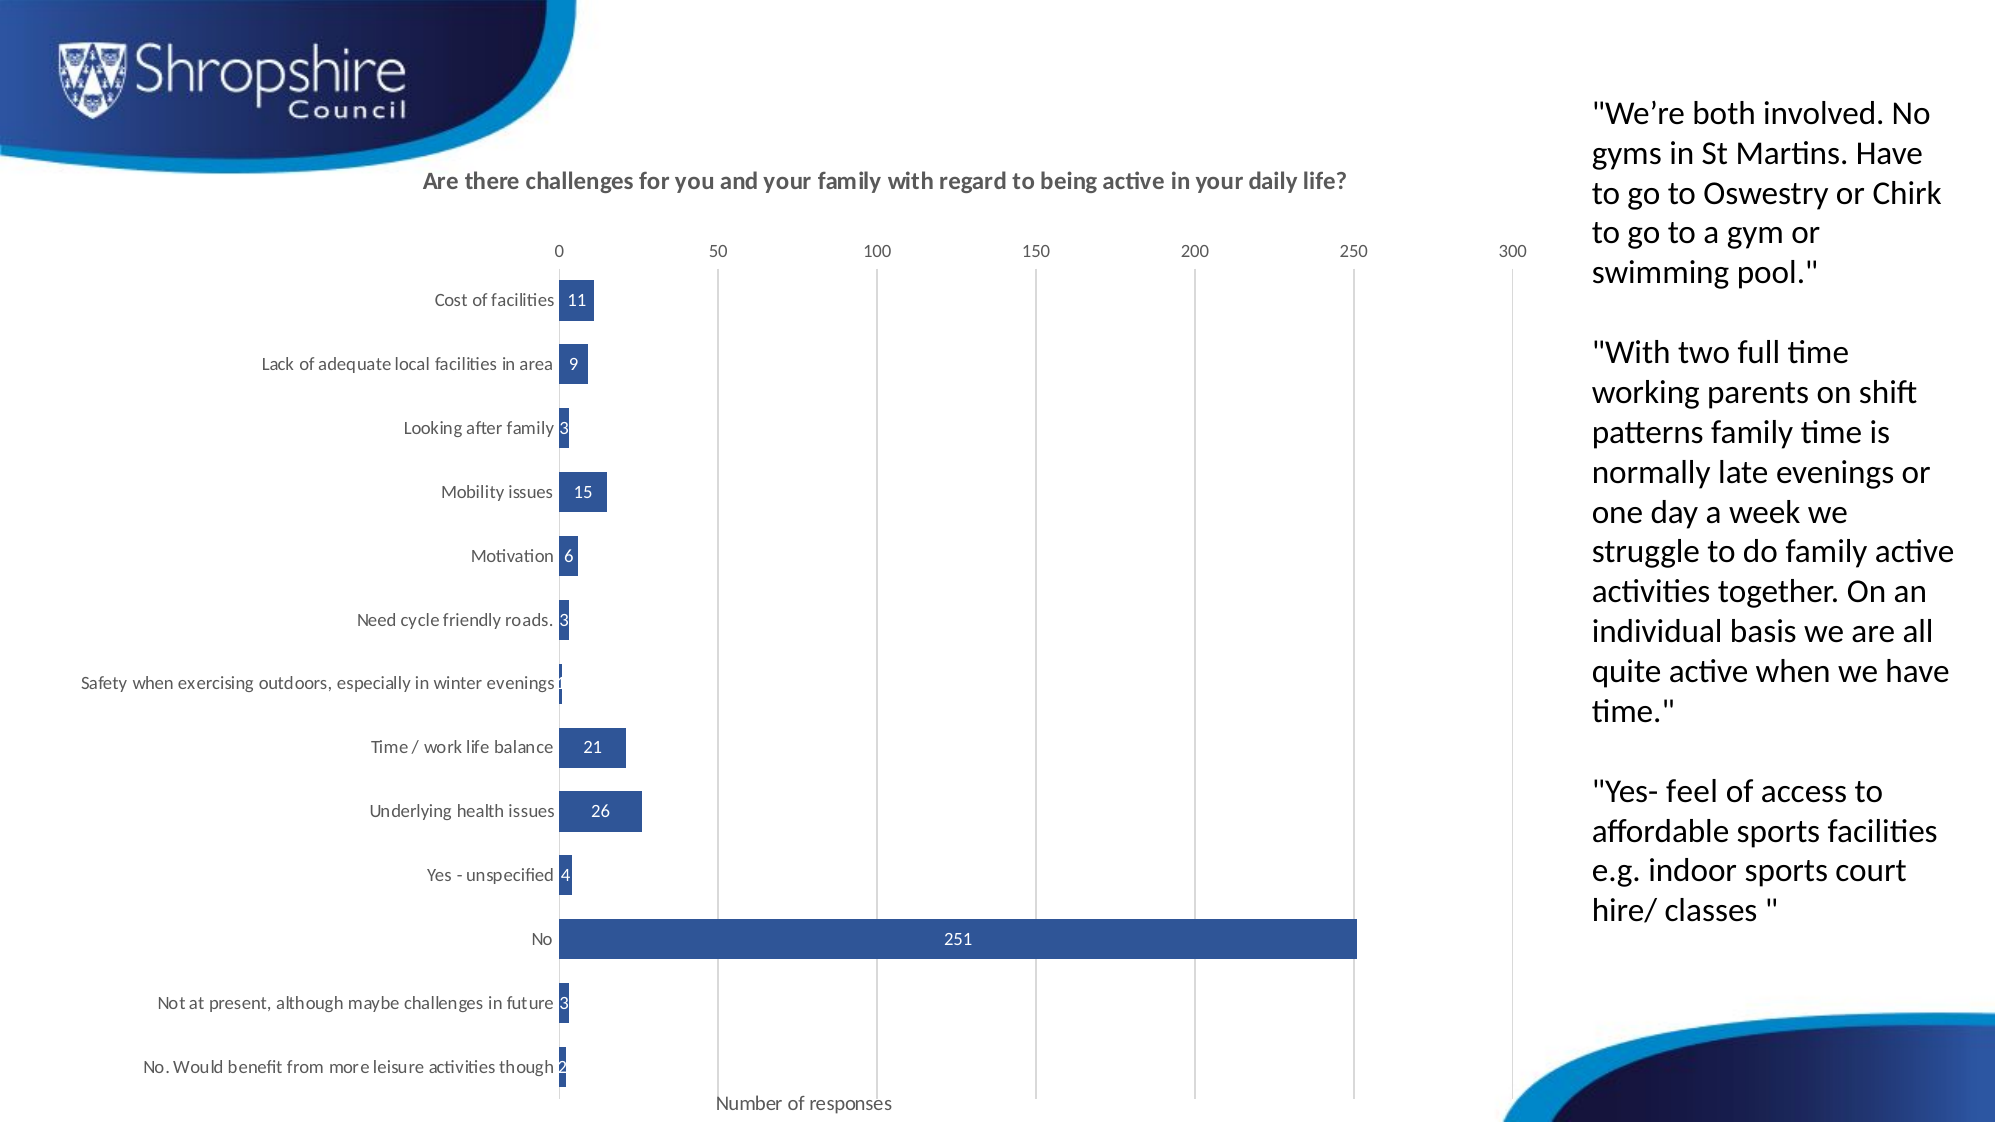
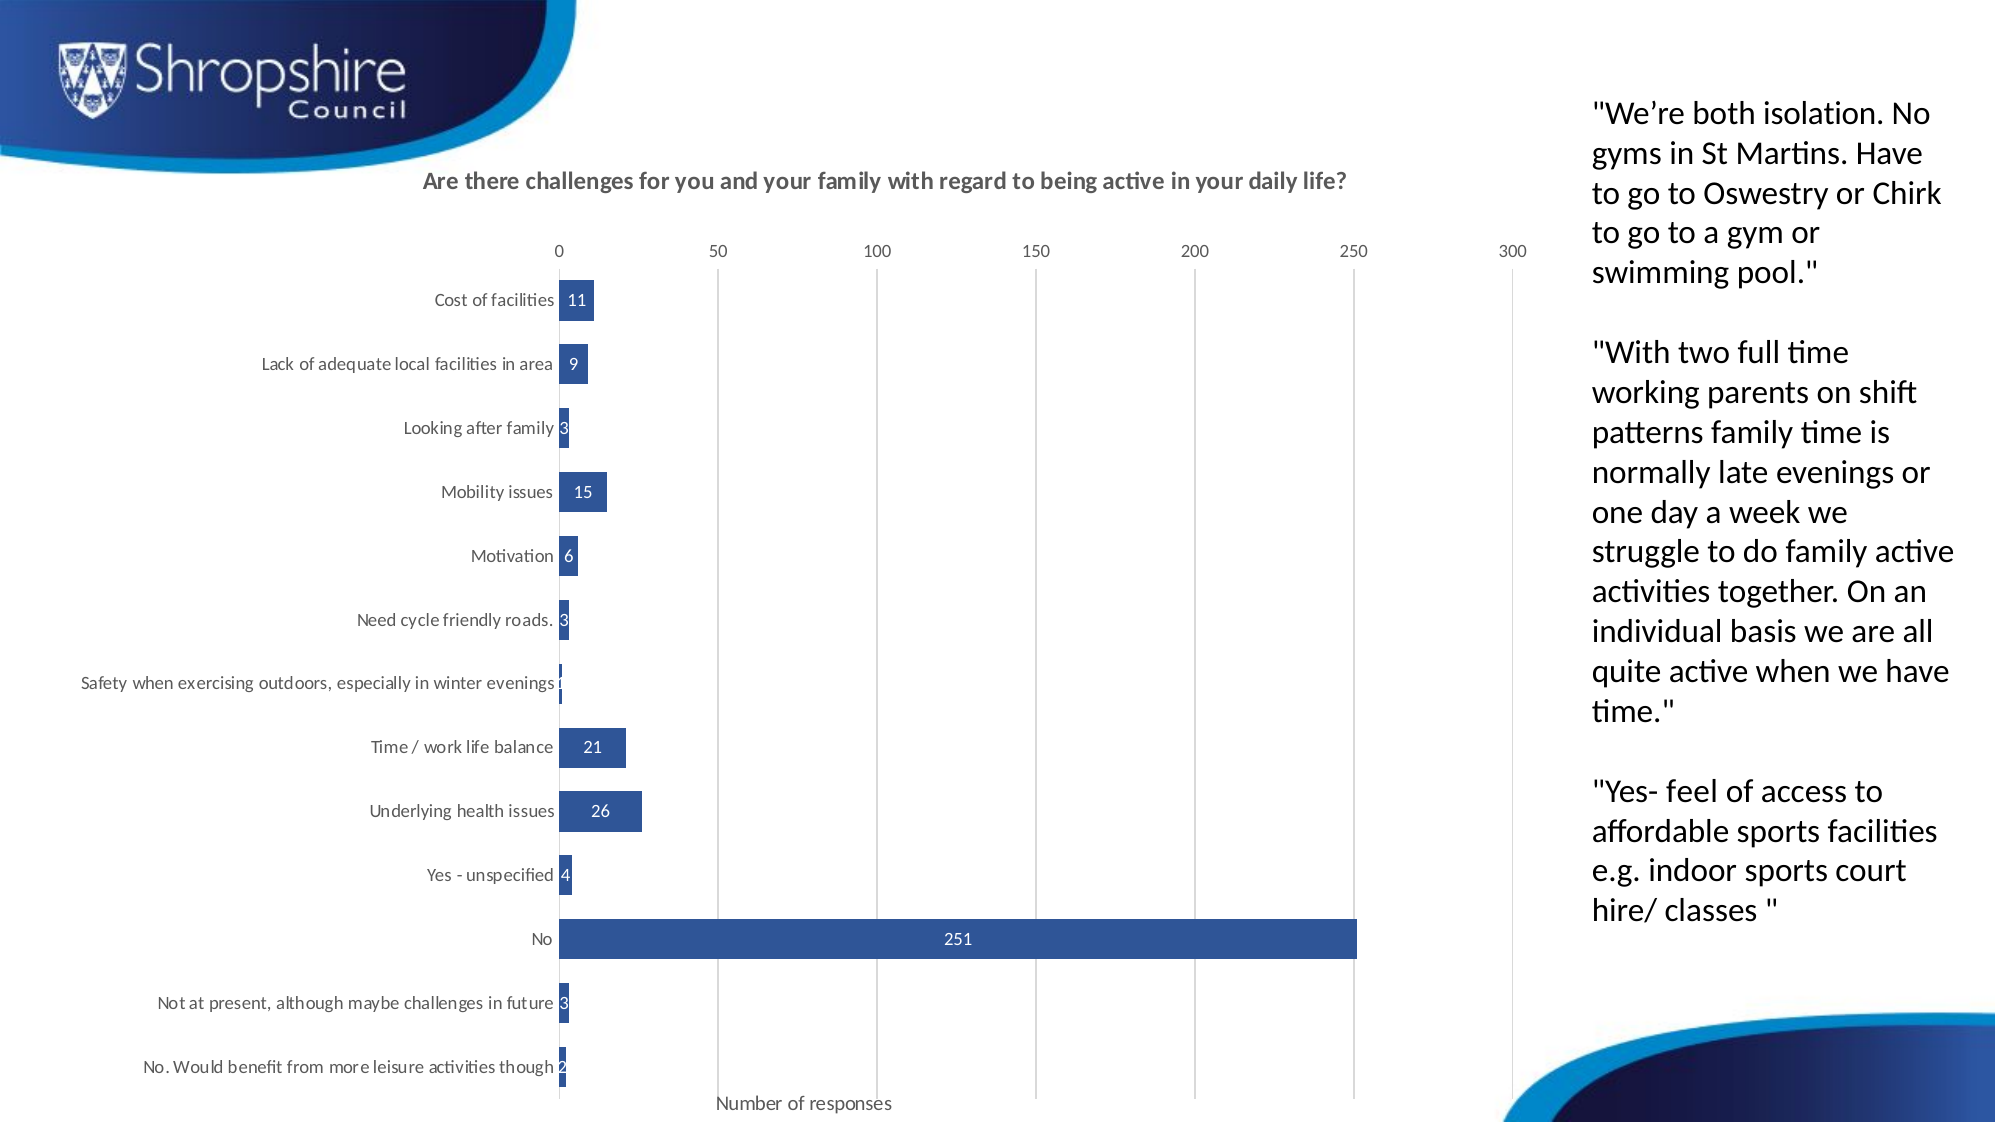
involved: involved -> isolation (1824, 113)
